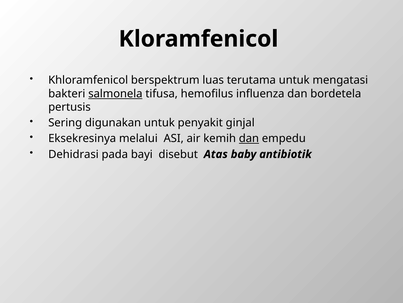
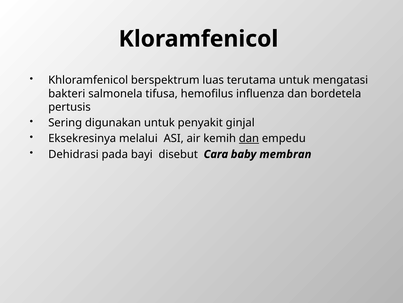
salmonela underline: present -> none (115, 93)
Atas: Atas -> Cara (216, 154)
antibiotik: antibiotik -> membran (285, 154)
